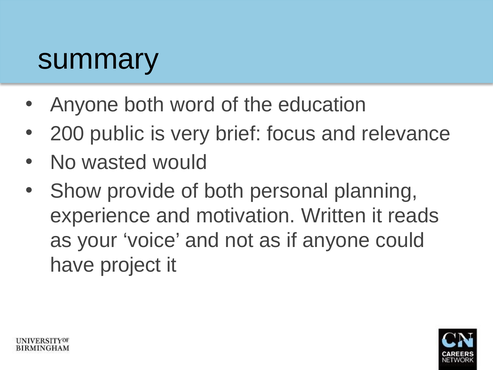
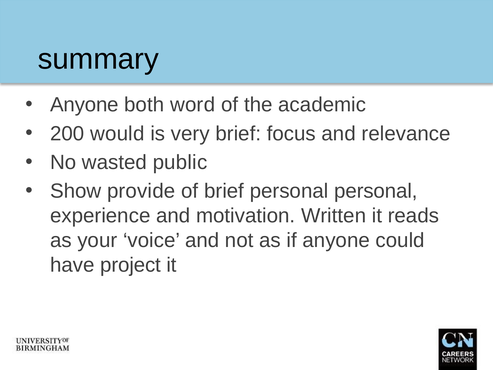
education: education -> academic (322, 105)
public: public -> would (117, 133)
would: would -> public (180, 162)
of both: both -> brief (224, 191)
personal planning: planning -> personal (376, 191)
